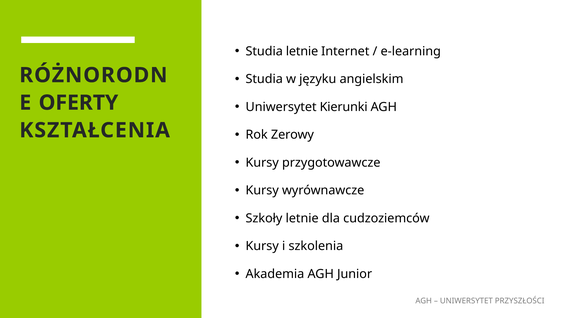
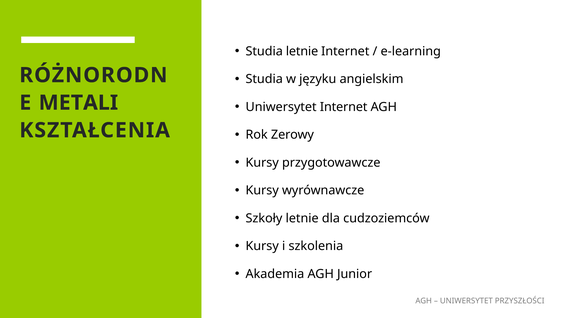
OFERTY: OFERTY -> METALI (78, 103)
Uniwersytet Kierunki: Kierunki -> Internet (344, 107)
